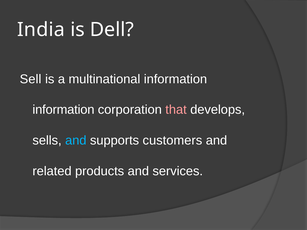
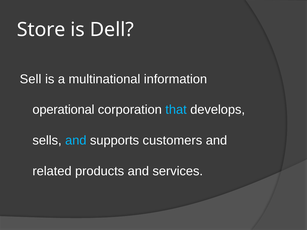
India: India -> Store (41, 30)
information: information -> operational (63, 110)
that colour: pink -> light blue (176, 110)
